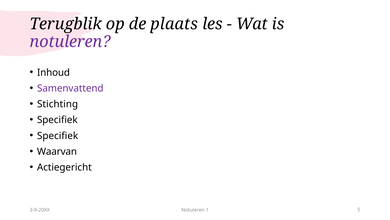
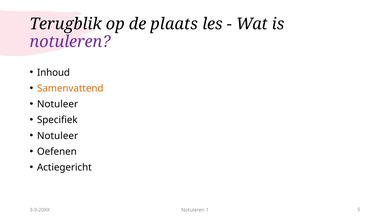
Samenvattend colour: purple -> orange (70, 88)
Stichting: Stichting -> Notuleer (58, 104)
Specifiek: Specifiek -> Notuleer (58, 135)
Waarvan: Waarvan -> Oefenen (57, 151)
